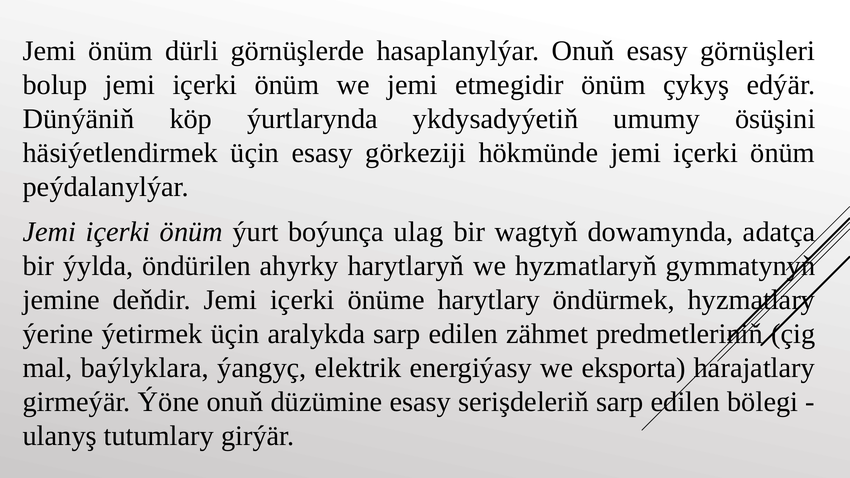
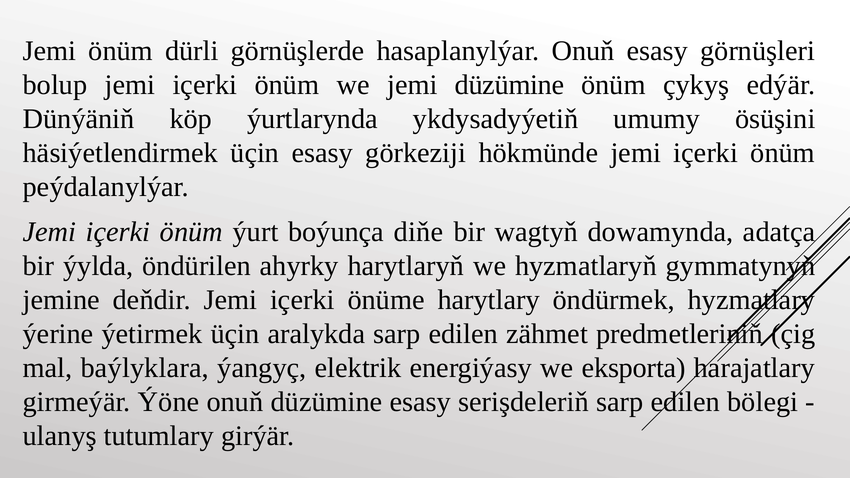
jemi etmegidir: etmegidir -> düzümine (509, 85)
ulag: ulag -> diňe (419, 232)
